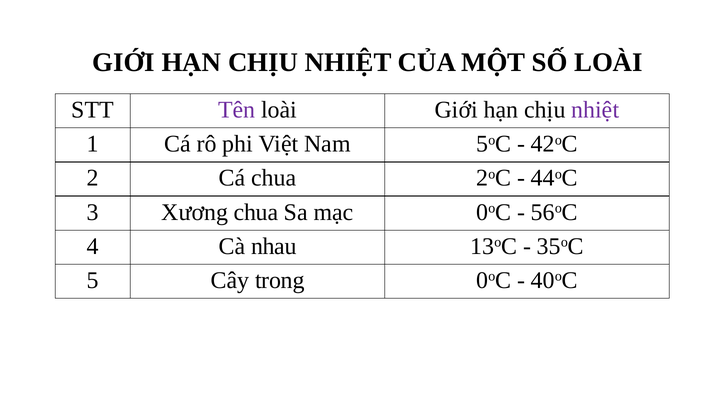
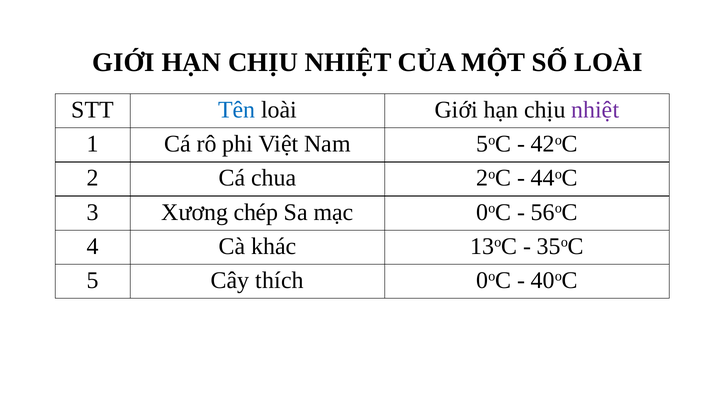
Tên colour: purple -> blue (237, 110)
Xương chua: chua -> chép (256, 212)
nhau: nhau -> khác (274, 246)
trong: trong -> thích (280, 280)
